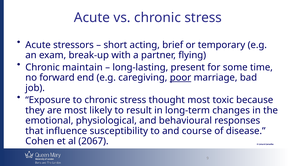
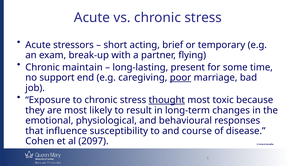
forward: forward -> support (57, 78)
thought underline: none -> present (167, 100)
2067: 2067 -> 2097 (93, 142)
